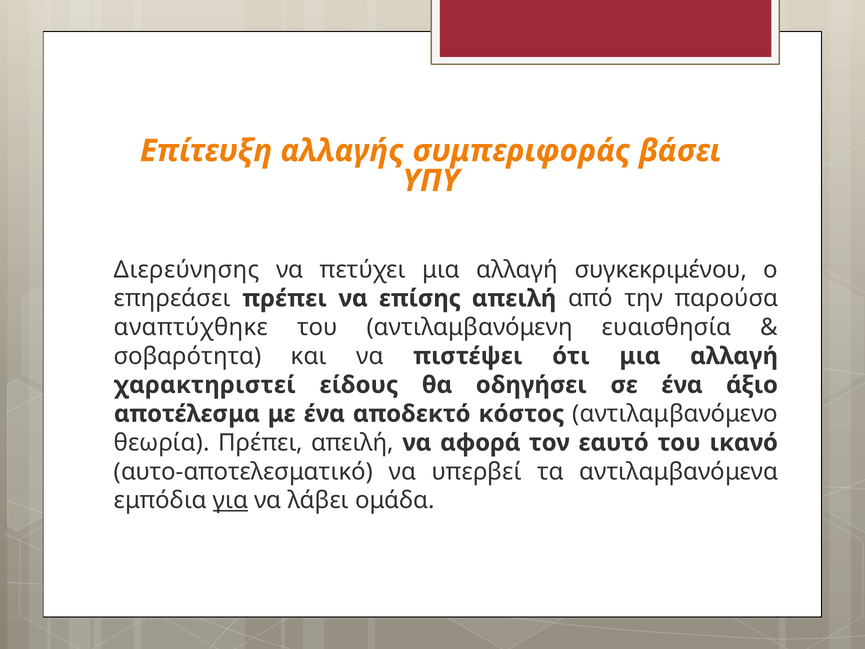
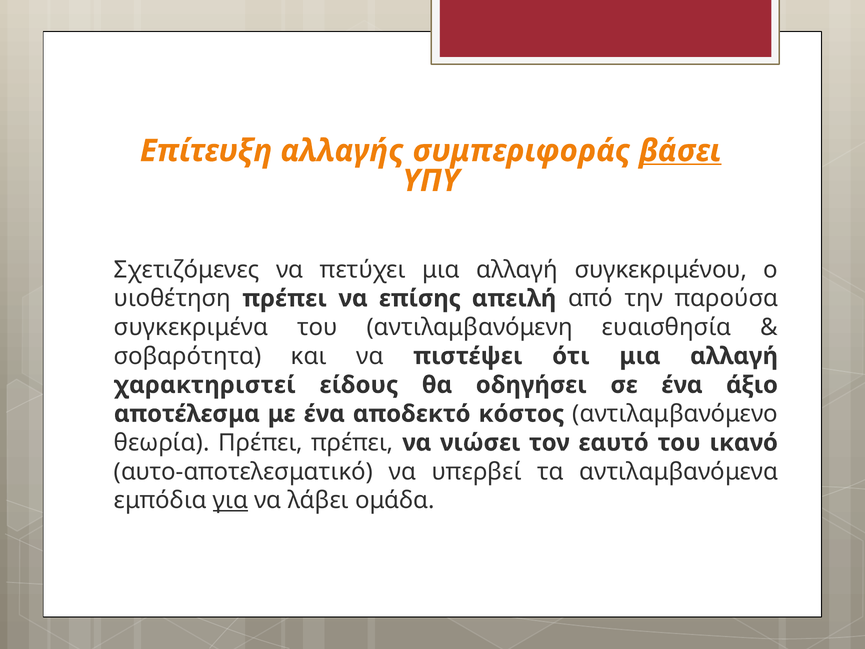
βάσει underline: none -> present (680, 151)
Διερεύνησης: Διερεύνησης -> Σχετιζόμενες (187, 269)
επηρεάσει: επηρεάσει -> υιοθέτηση (172, 298)
αναπτύχθηκε: αναπτύχθηκε -> συγκεκριμένα (191, 327)
Πρέπει απειλή: απειλή -> πρέπει (352, 443)
αφορά: αφορά -> νιώσει (480, 443)
